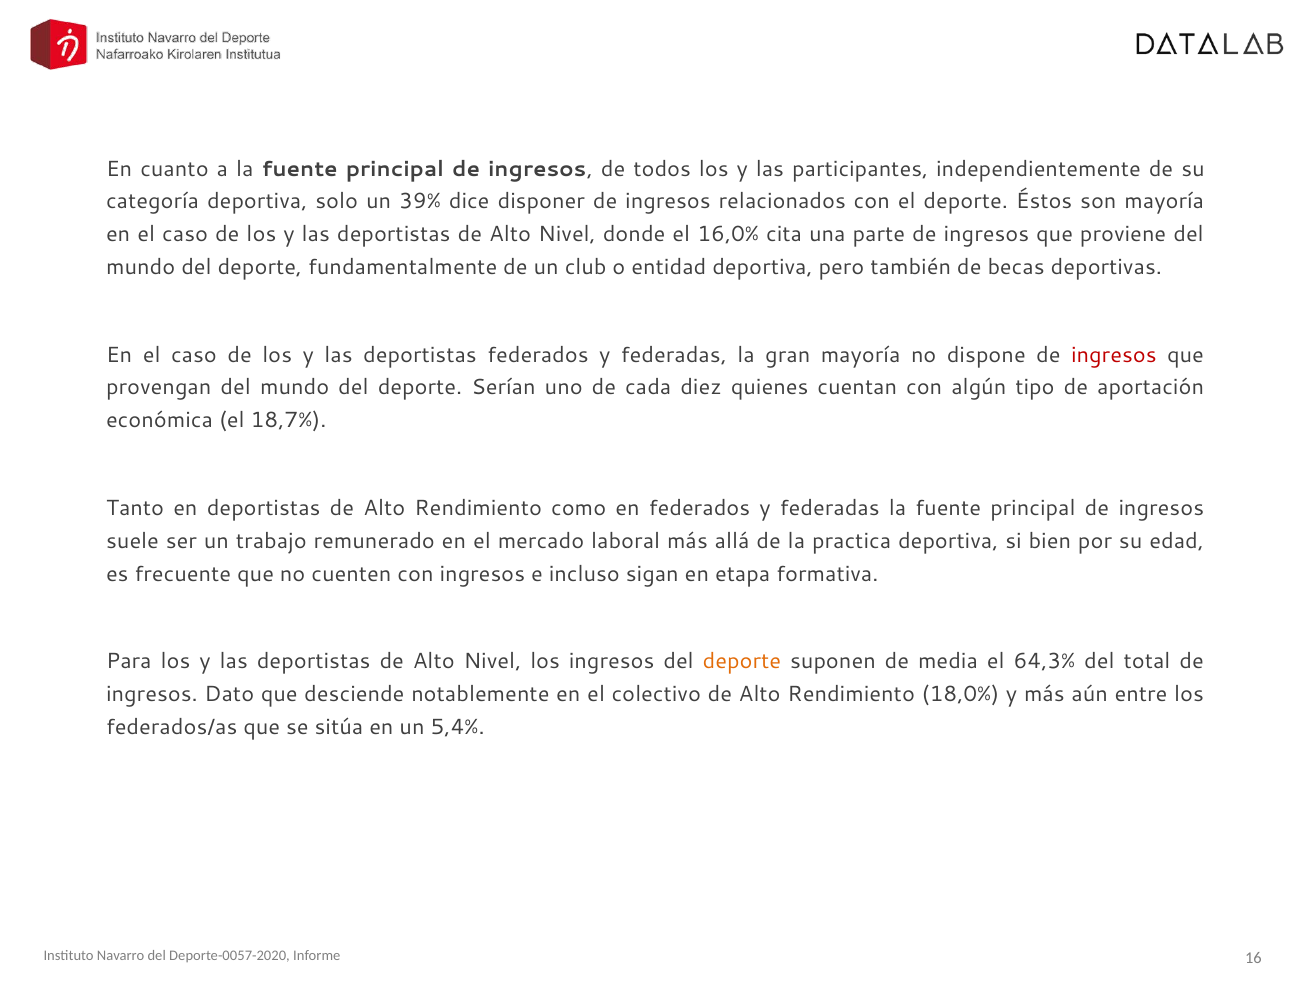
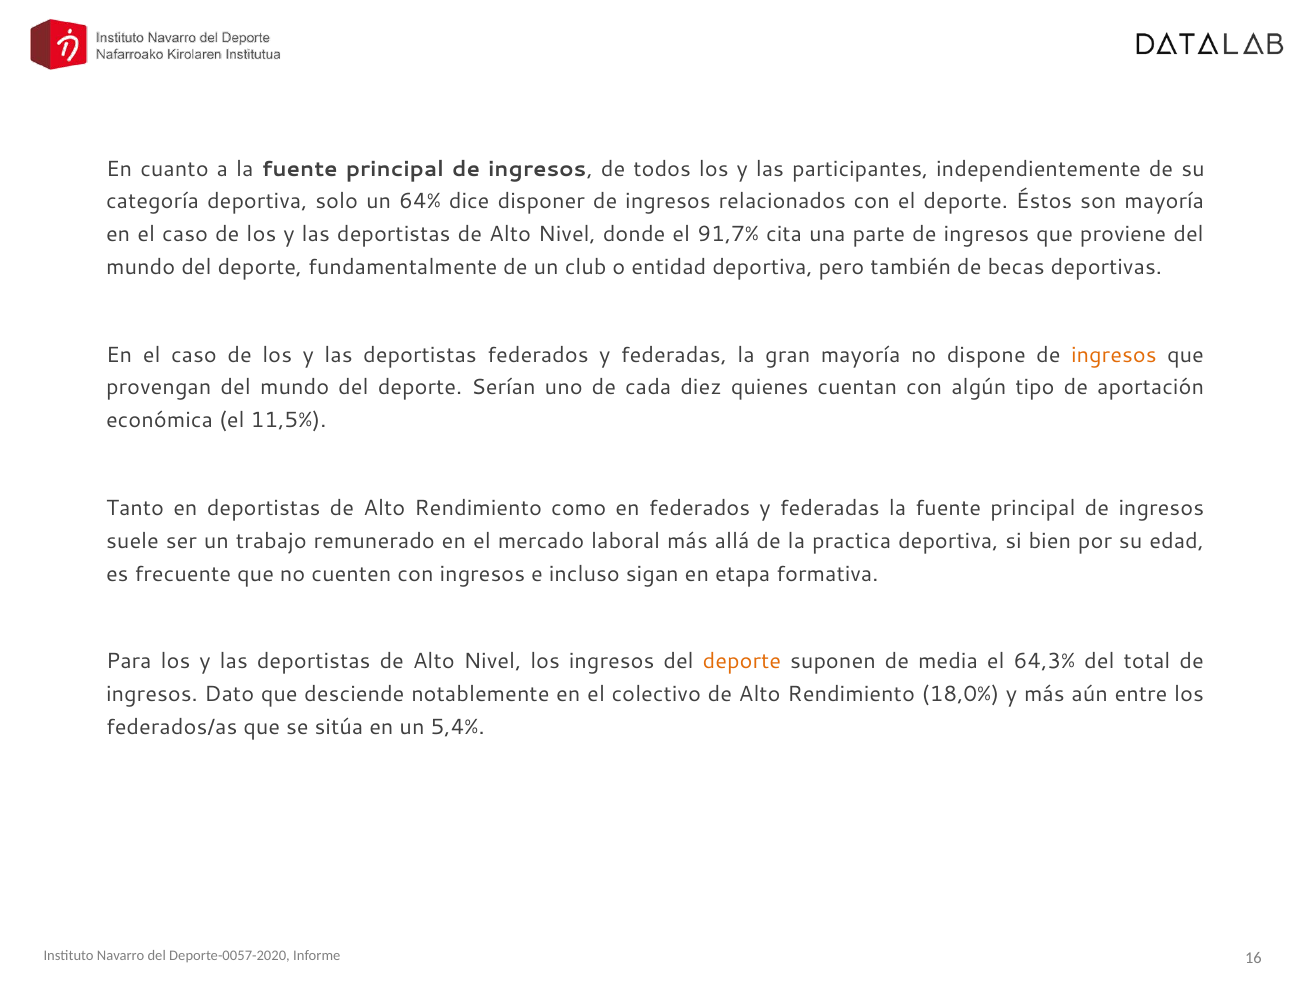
39%: 39% -> 64% (420, 202)
16,0%: 16,0% -> 91,7% (728, 234)
ingresos colour: red -> orange (1114, 355)
18,7%: 18,7% -> 11,5% (288, 420)
